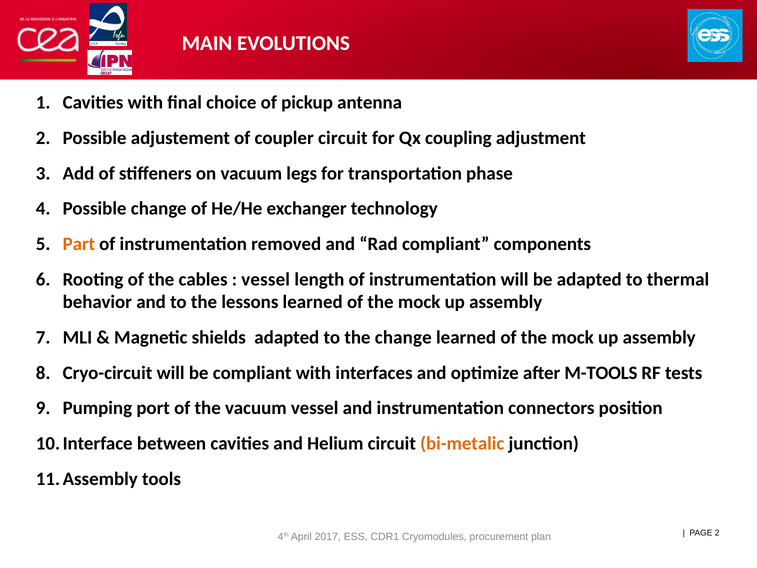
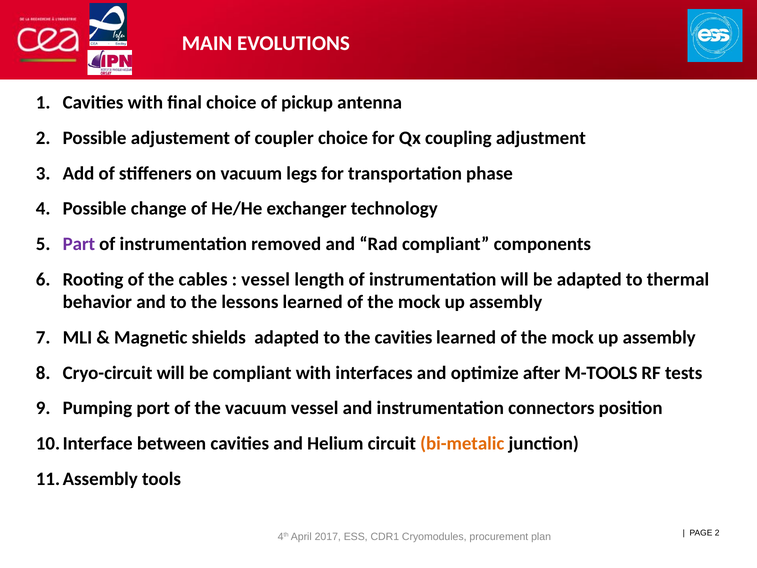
coupler circuit: circuit -> choice (343, 138)
Part colour: orange -> purple (79, 244)
the change: change -> cavities (403, 337)
